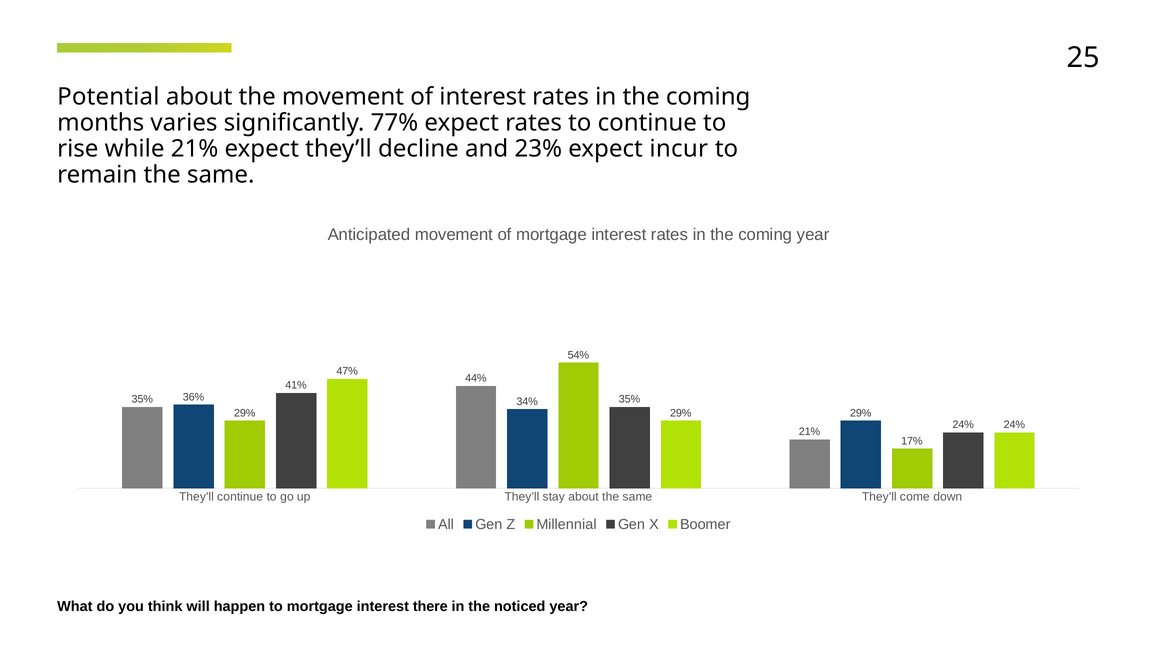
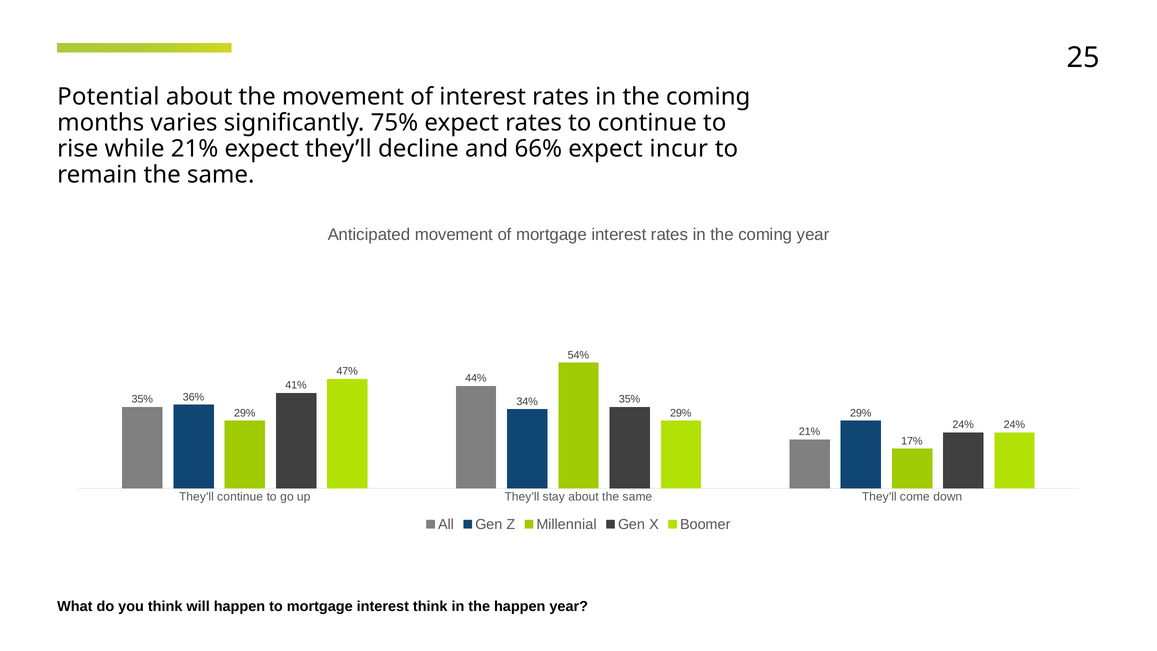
77%: 77% -> 75% (394, 123)
23%: 23% -> 66% (538, 149)
interest there: there -> think (430, 606)
the noticed: noticed -> happen (520, 606)
